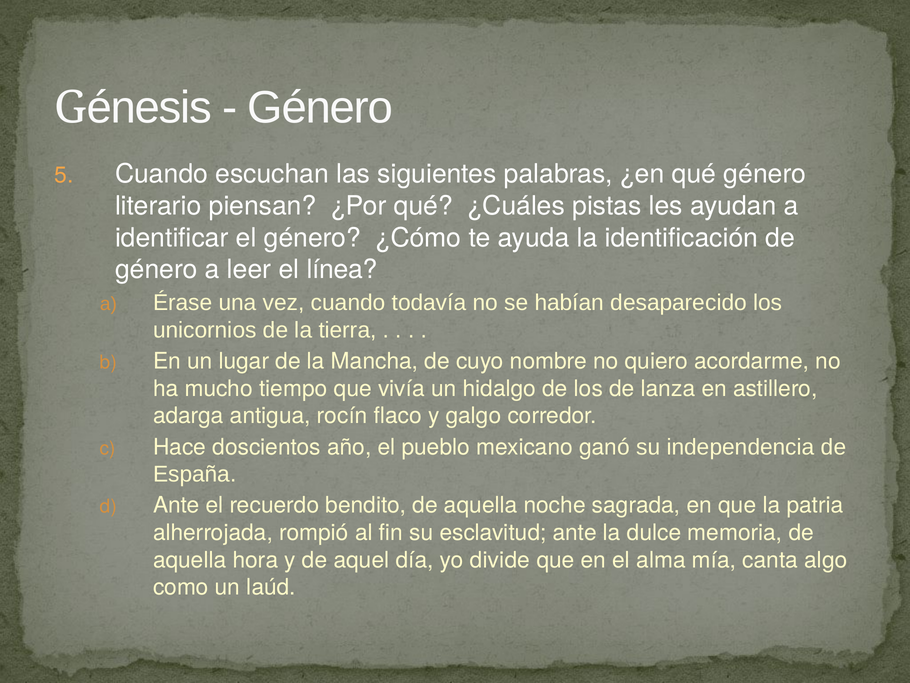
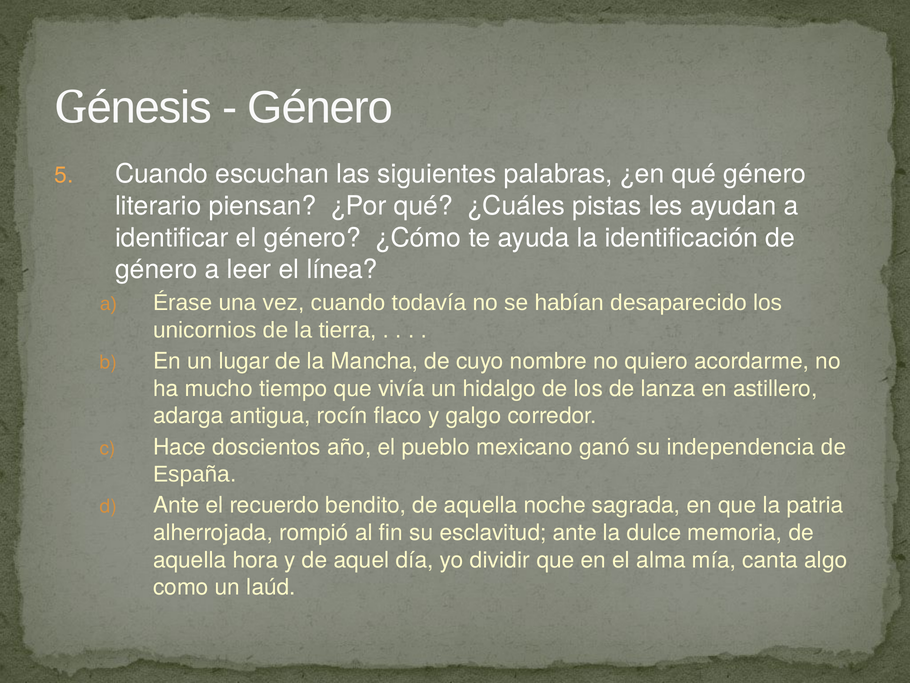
divide: divide -> dividir (500, 560)
